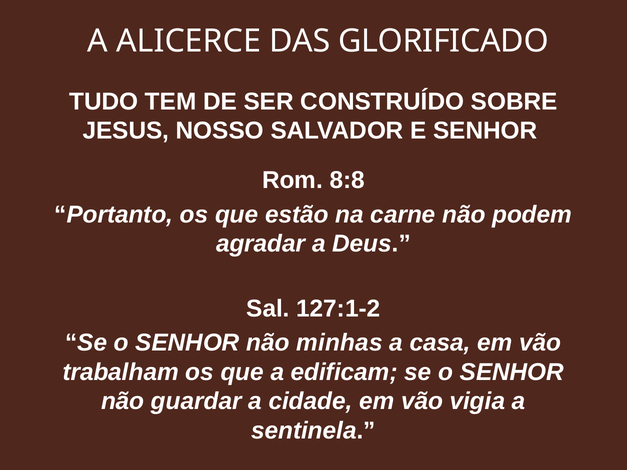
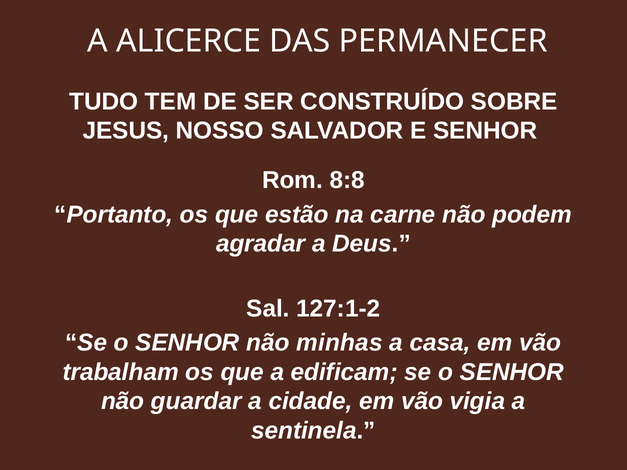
GLORIFICADO: GLORIFICADO -> PERMANECER (443, 41)
